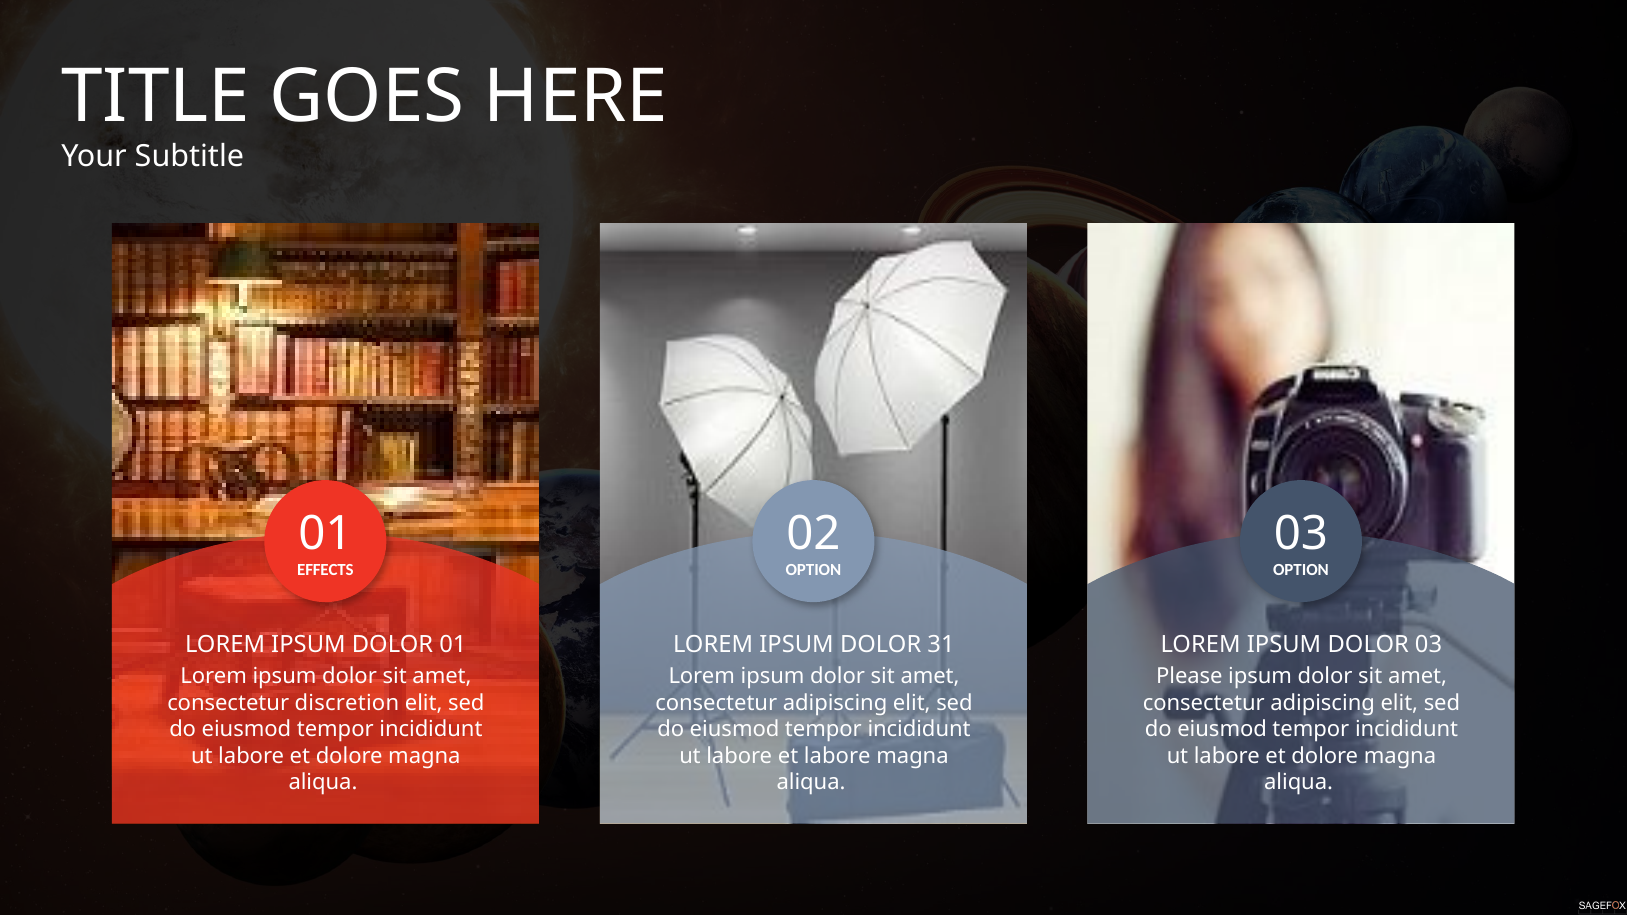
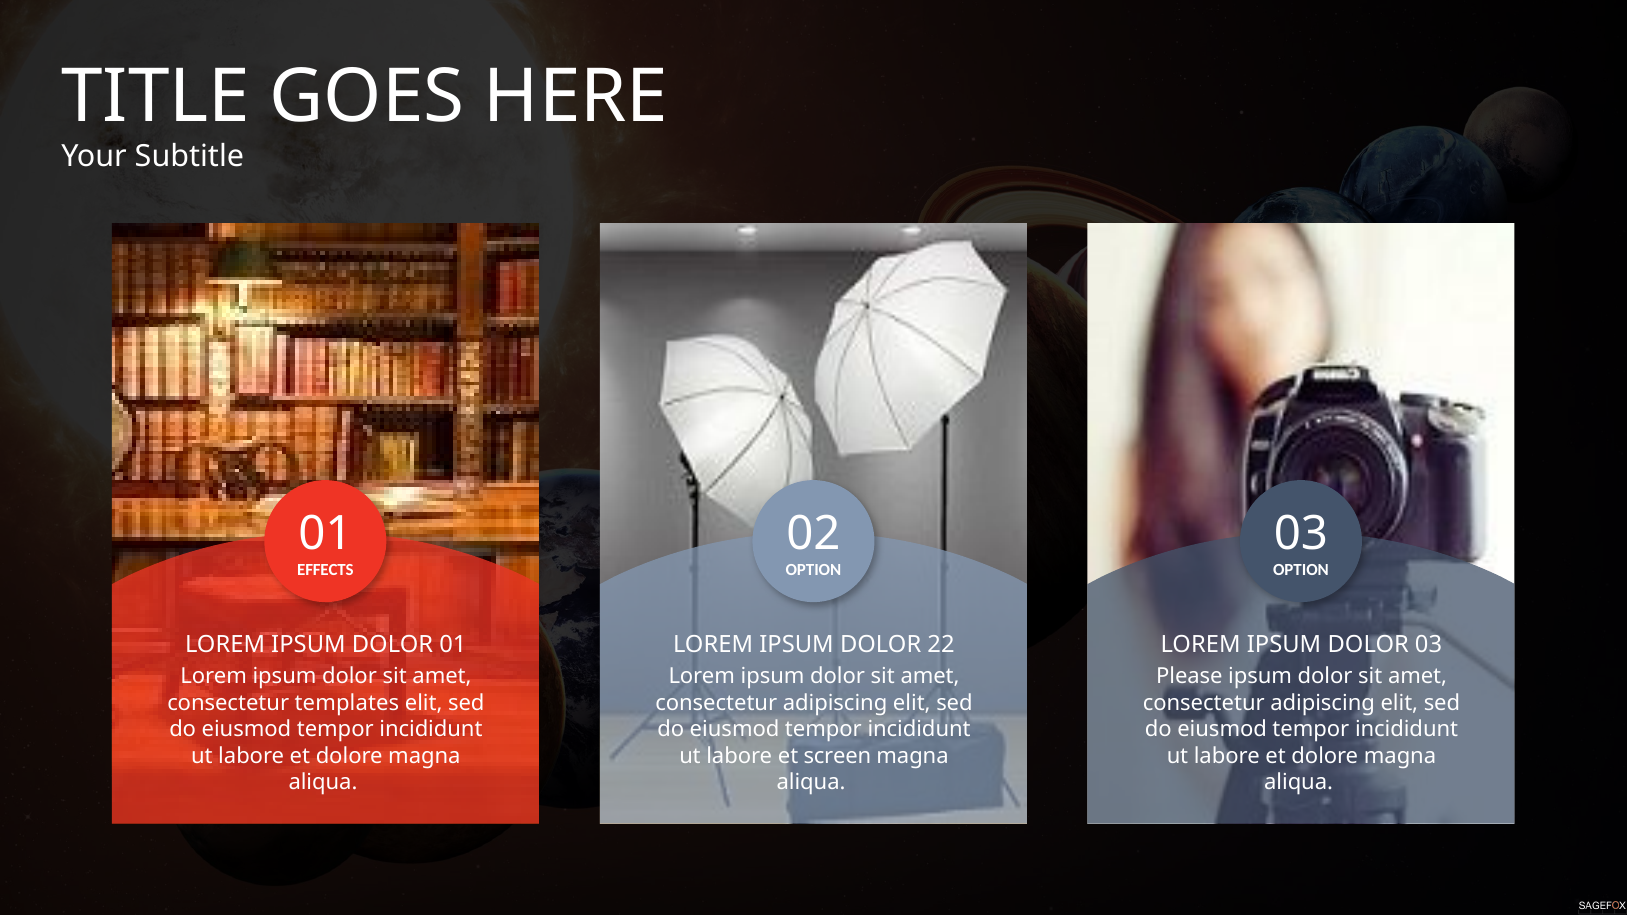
31: 31 -> 22 (941, 645)
discretion: discretion -> templates (347, 703)
et labore: labore -> screen (837, 756)
